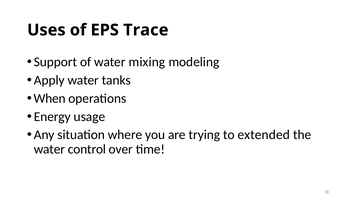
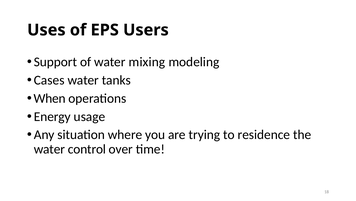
Trace: Trace -> Users (146, 30)
Apply: Apply -> Cases (49, 80)
extended: extended -> residence (264, 134)
